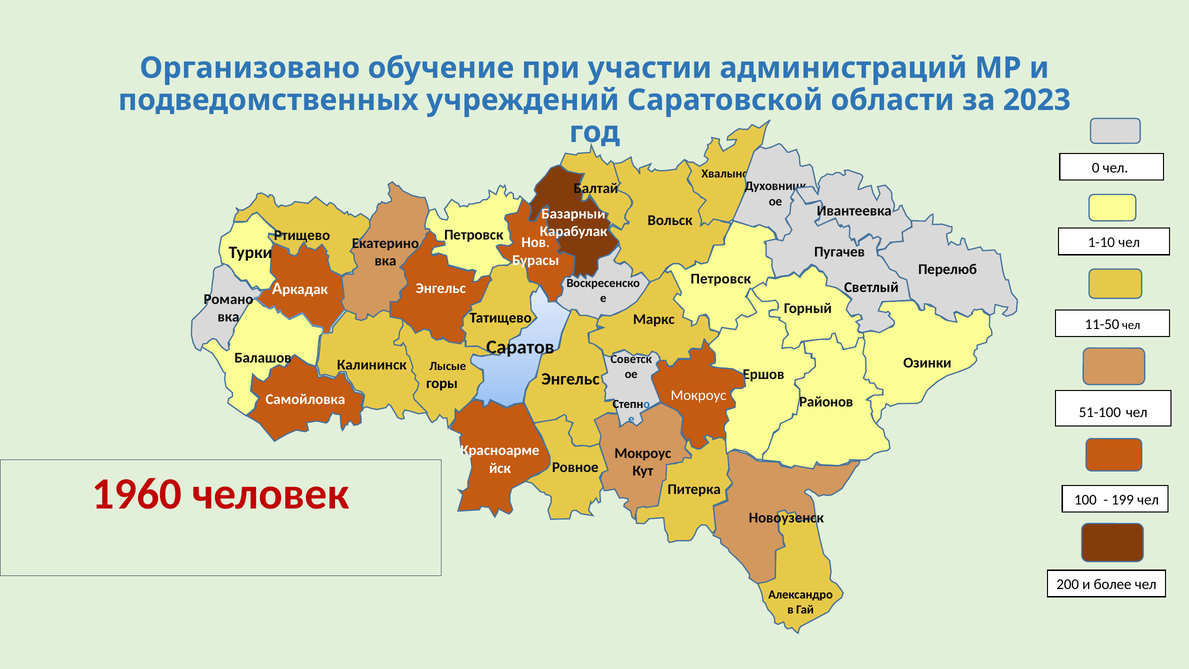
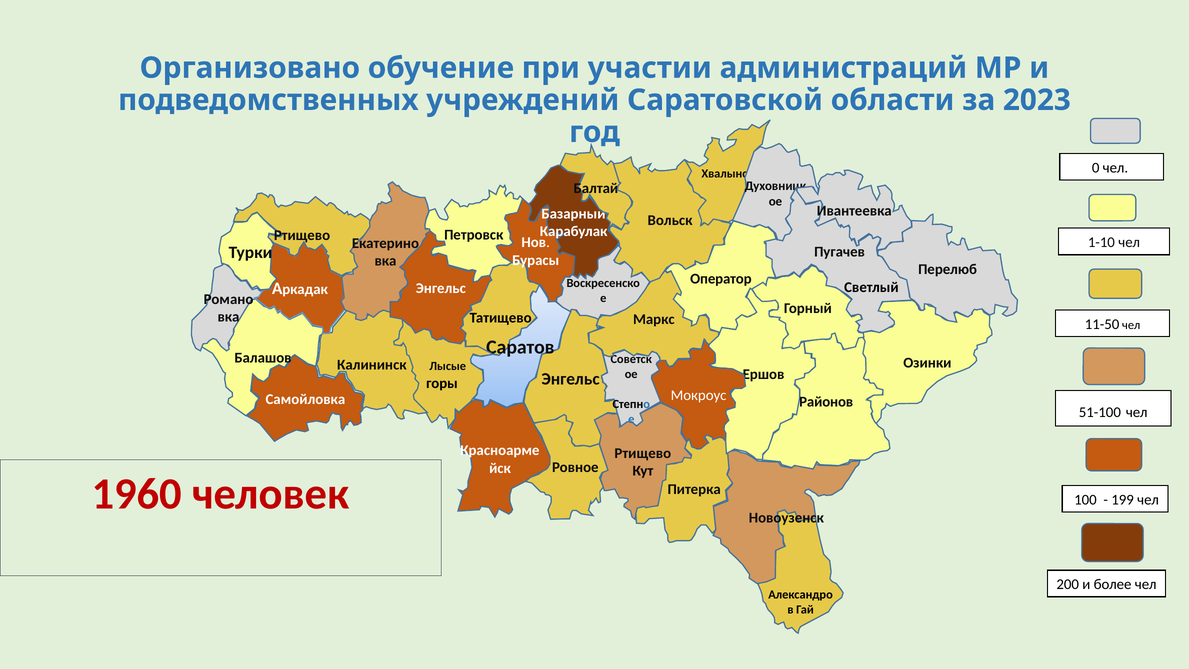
Петровск: Петровск -> Оператор (721, 279)
Мокроус: Мокроус -> Ртищево (643, 453)
